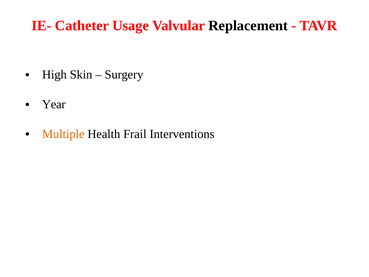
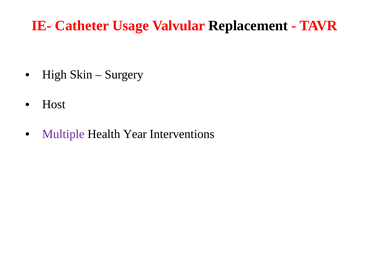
Year: Year -> Host (54, 104)
Multiple colour: orange -> purple (63, 134)
Frail: Frail -> Year (135, 134)
